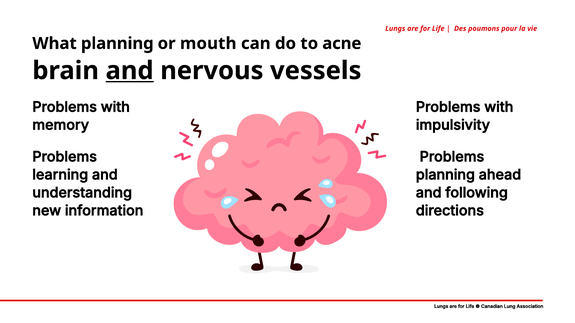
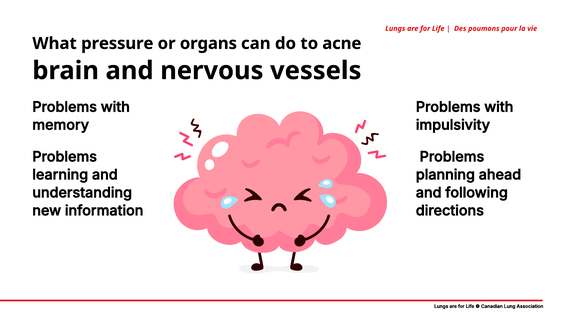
What planning: planning -> pressure (117, 44)
mouth: mouth -> organs (208, 44)
and underline: present -> none (130, 71)
